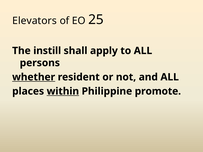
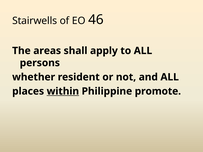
Elevators: Elevators -> Stairwells (35, 21)
25: 25 -> 46 (96, 20)
instill: instill -> areas (47, 51)
whether underline: present -> none (34, 77)
